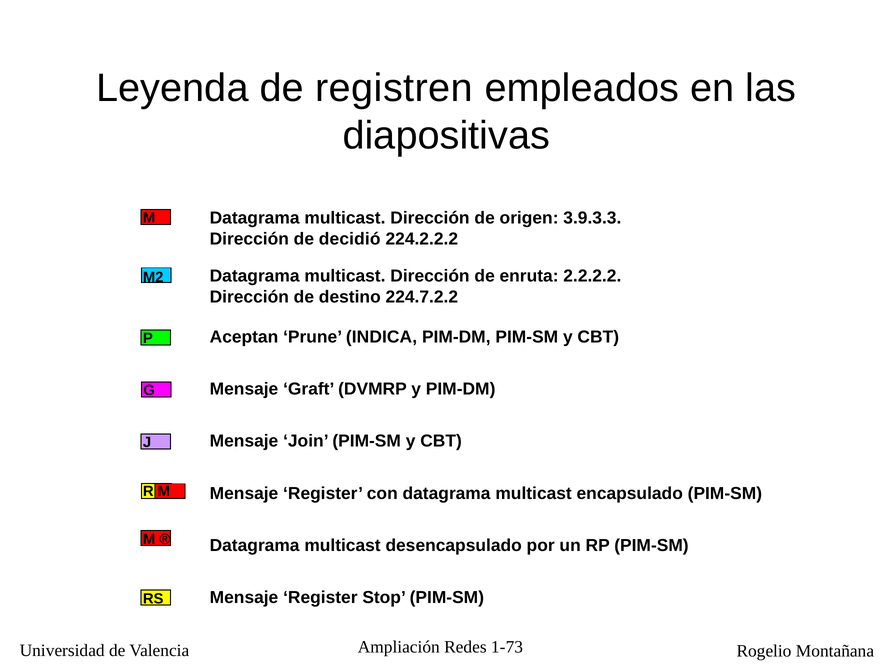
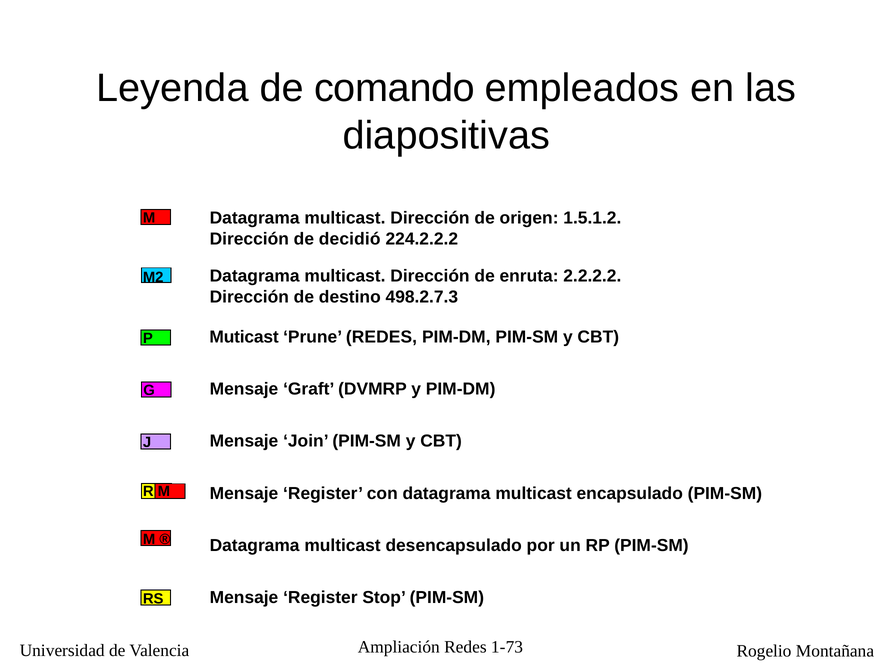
registren: registren -> comando (394, 88)
3.9.3.3: 3.9.3.3 -> 1.5.1.2 (592, 218)
224.7.2.2: 224.7.2.2 -> 498.2.7.3 (422, 297)
Aceptan: Aceptan -> Muticast (244, 338)
Prune INDICA: INDICA -> REDES (381, 338)
